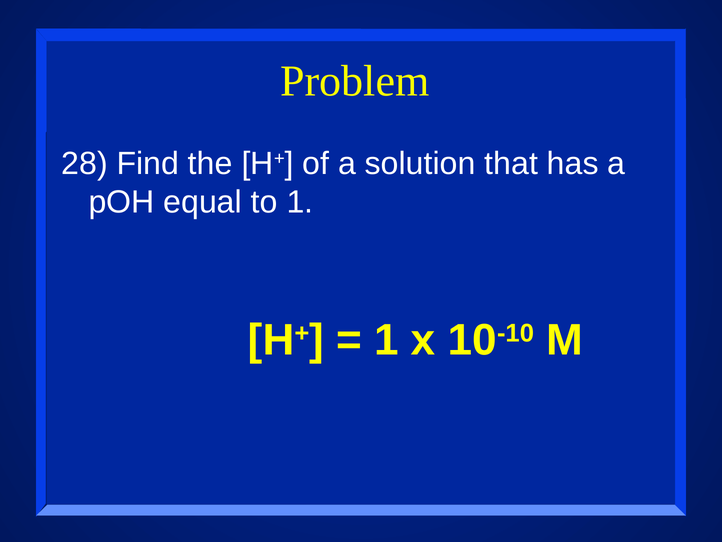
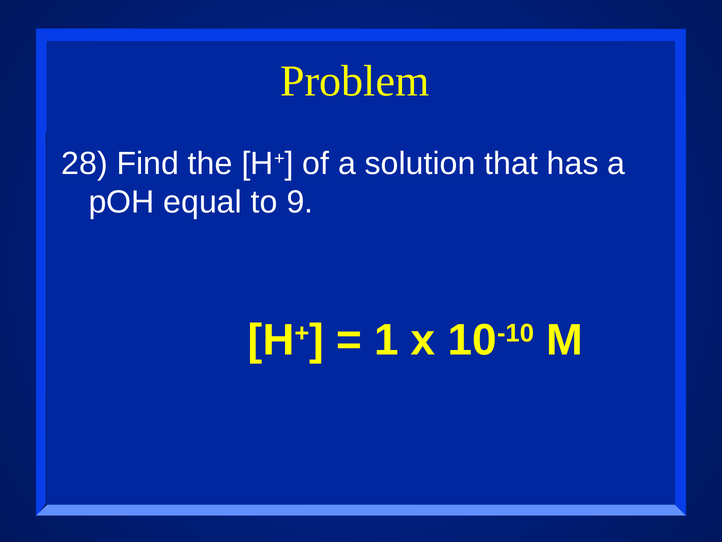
to 1: 1 -> 9 (300, 202)
